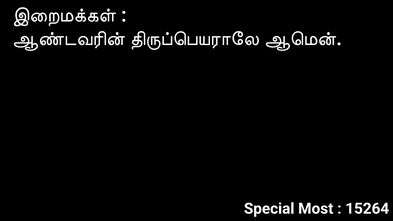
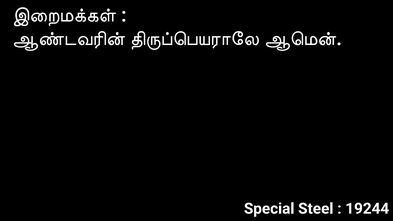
Most: Most -> Steel (316, 209)
15264: 15264 -> 19244 (367, 209)
